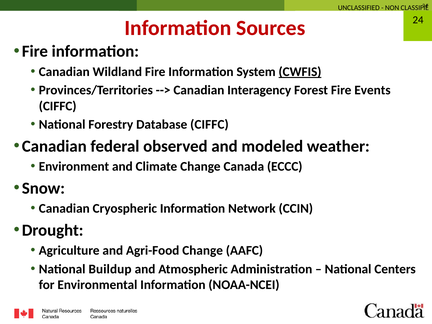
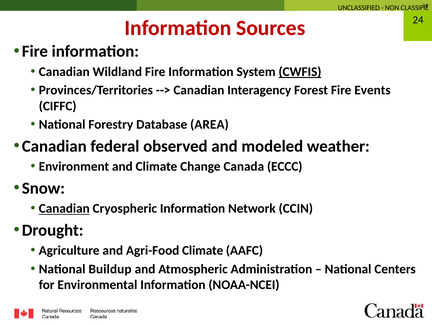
Database CIFFC: CIFFC -> AREA (209, 125)
Canadian underline: none -> present (64, 209)
Agri-Food Change: Change -> Climate (203, 251)
